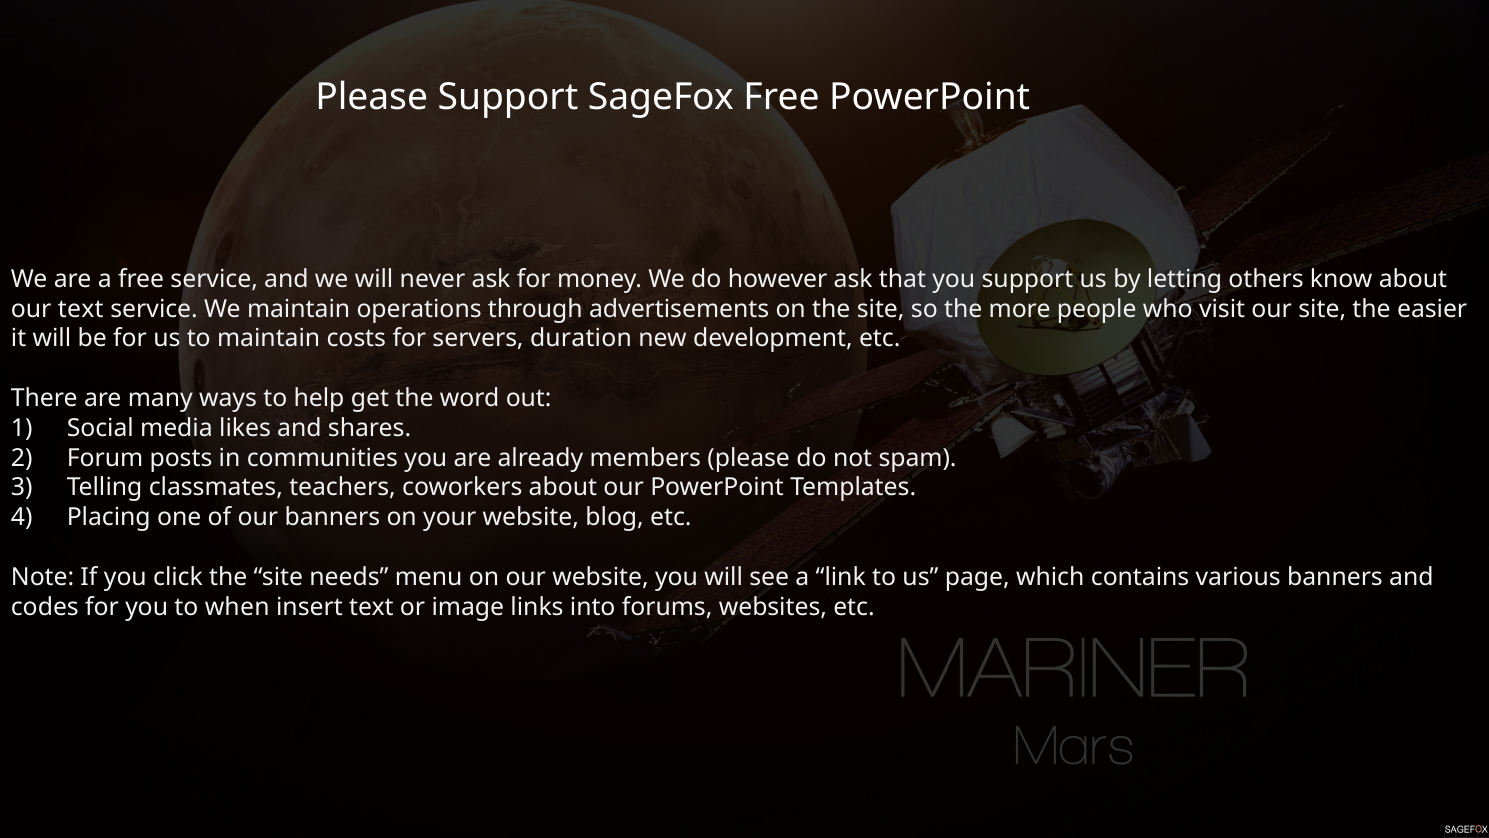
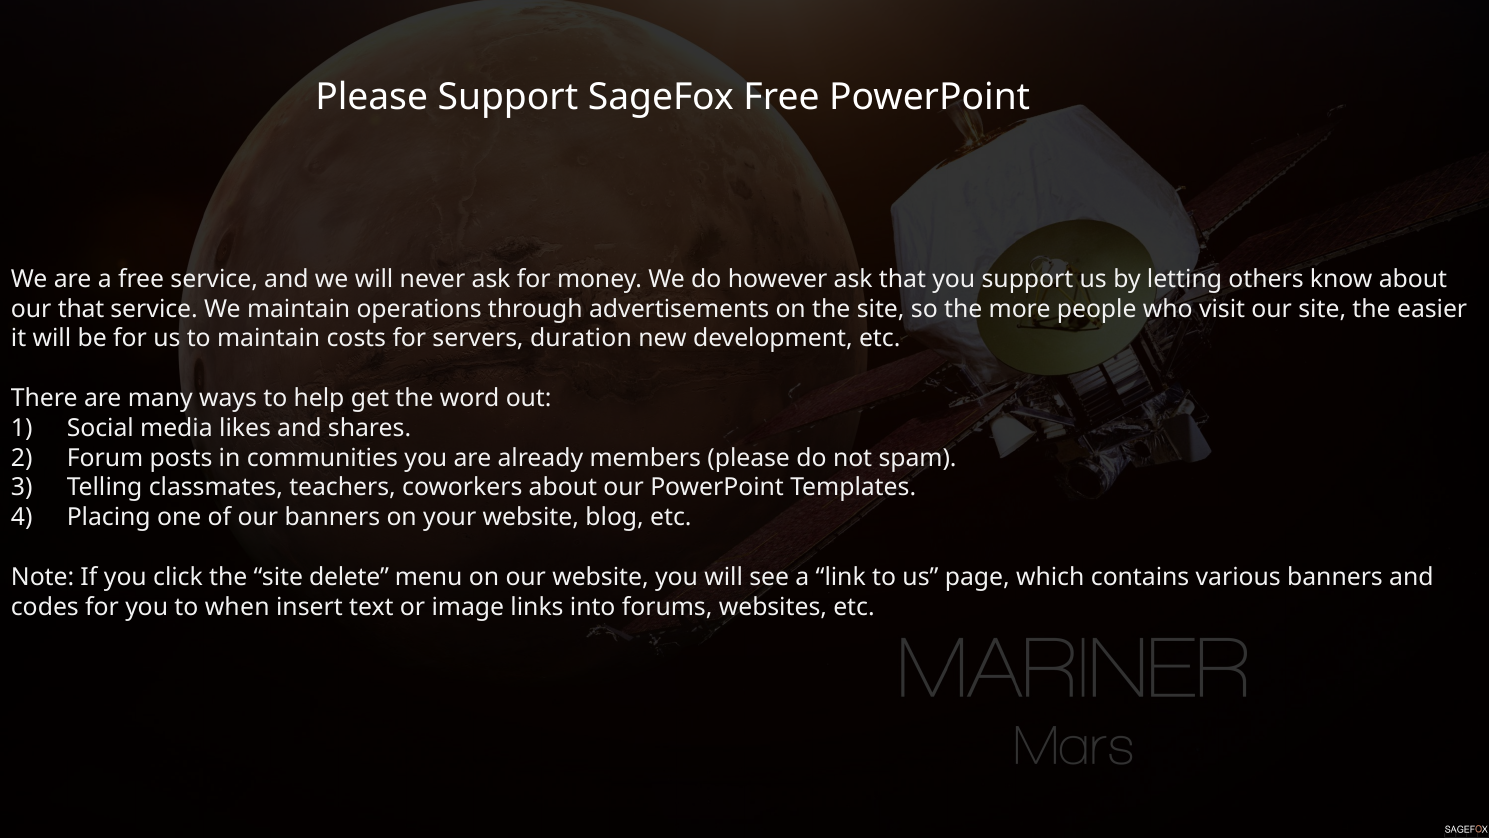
our text: text -> that (81, 309)
needs: needs -> delete (349, 577)
